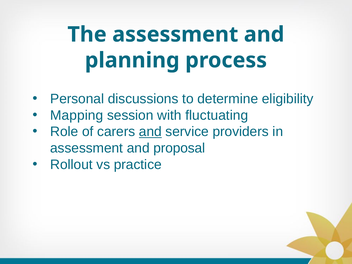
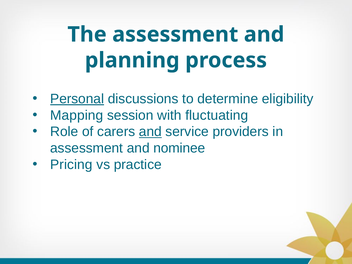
Personal underline: none -> present (77, 99)
proposal: proposal -> nominee (179, 148)
Rollout: Rollout -> Pricing (71, 165)
